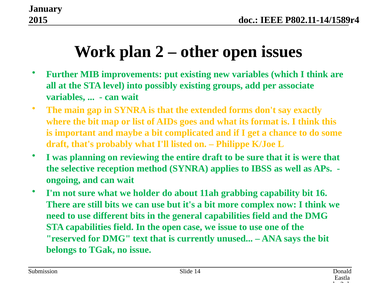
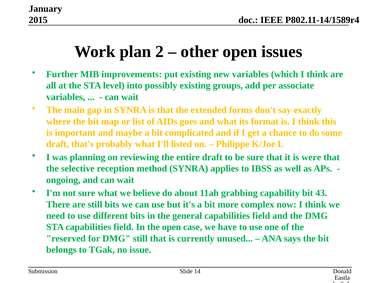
holder: holder -> believe (147, 193)
16: 16 -> 43 (321, 193)
we issue: issue -> have (227, 227)
DMG text: text -> still (140, 238)
